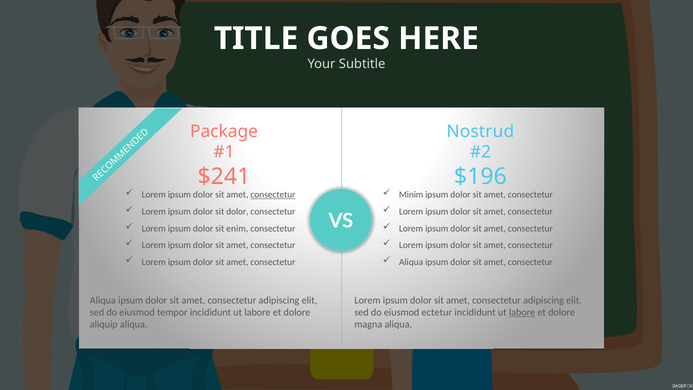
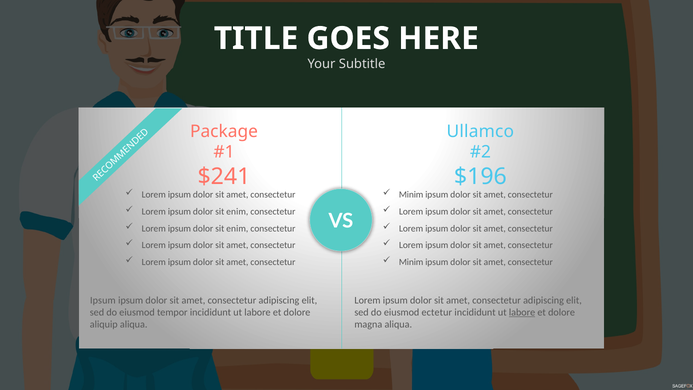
Nostrud: Nostrud -> Ullamco (480, 131)
consectetur underline: present -> none (273, 195)
dolor: dolor -> enim (237, 211)
Aliqua: Aliqua -> Minim (411, 262)
Aliqua: Aliqua -> Ipsum (103, 300)
